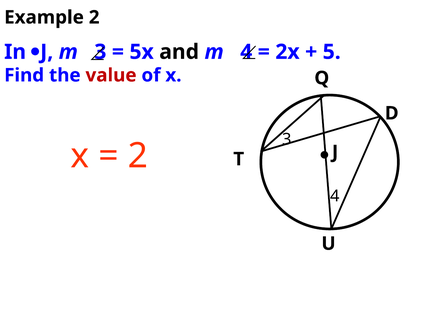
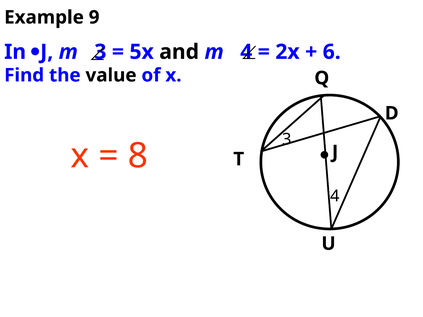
Example 2: 2 -> 9 (94, 17)
5: 5 -> 6 (332, 52)
value colour: red -> black (111, 75)
2: 2 -> 8 (138, 156)
